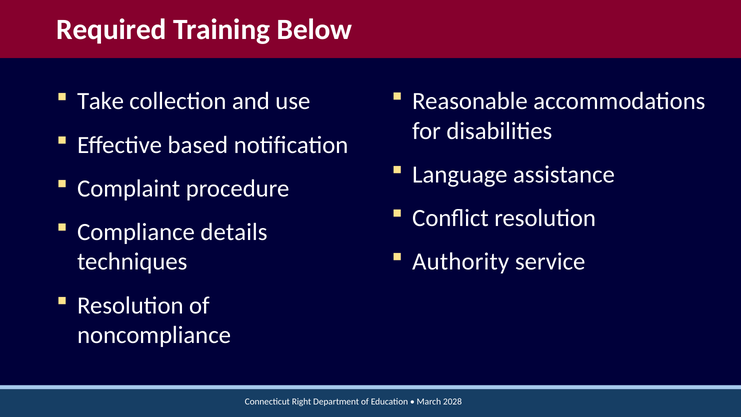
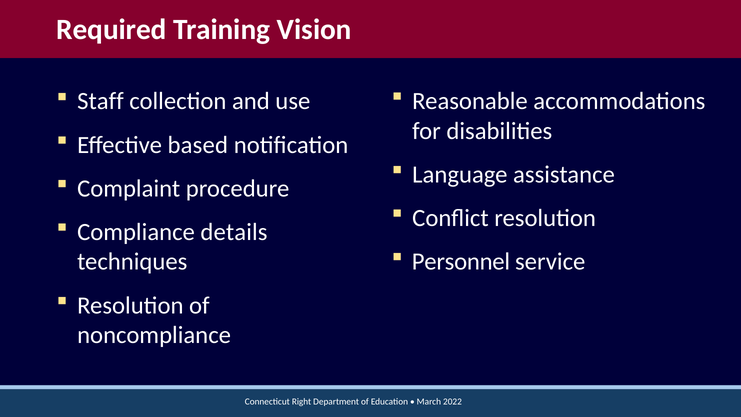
Below: Below -> Vision (314, 29)
Take: Take -> Staff (100, 101)
Authority: Authority -> Personnel (461, 262)
2028: 2028 -> 2022 (452, 401)
